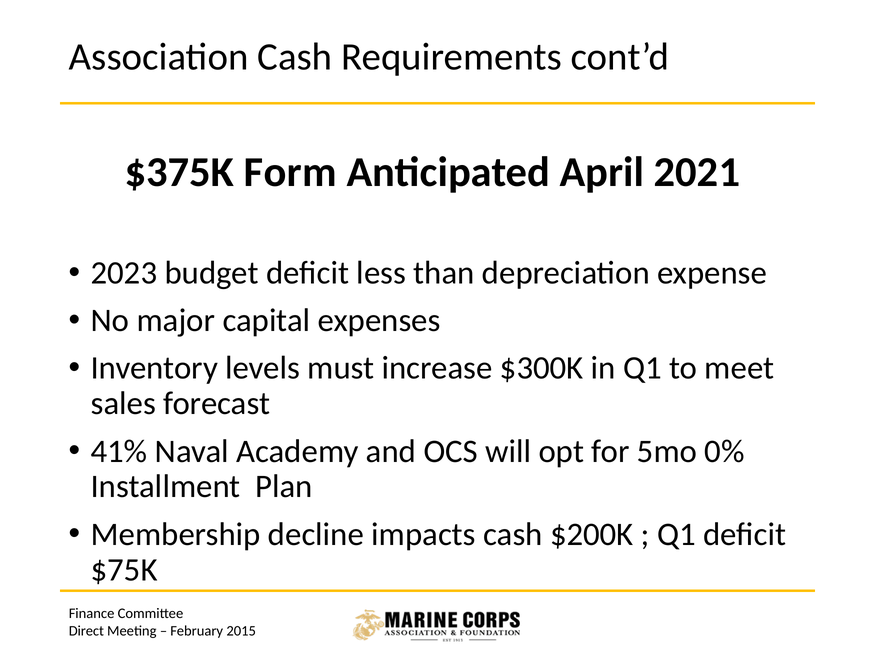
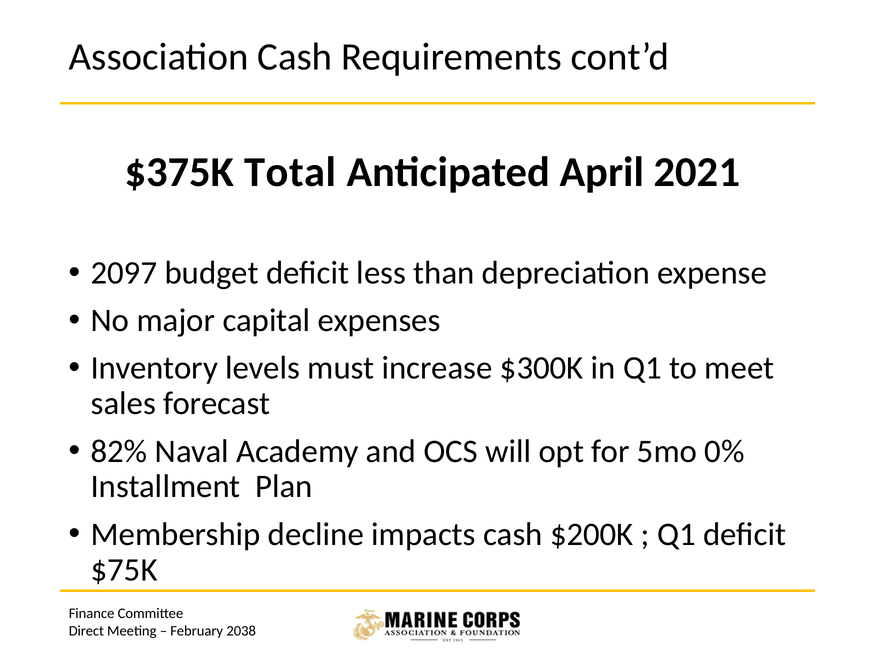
Form: Form -> Total (290, 172)
2023: 2023 -> 2097 (124, 273)
41%: 41% -> 82% (119, 451)
2015: 2015 -> 2038 (241, 631)
